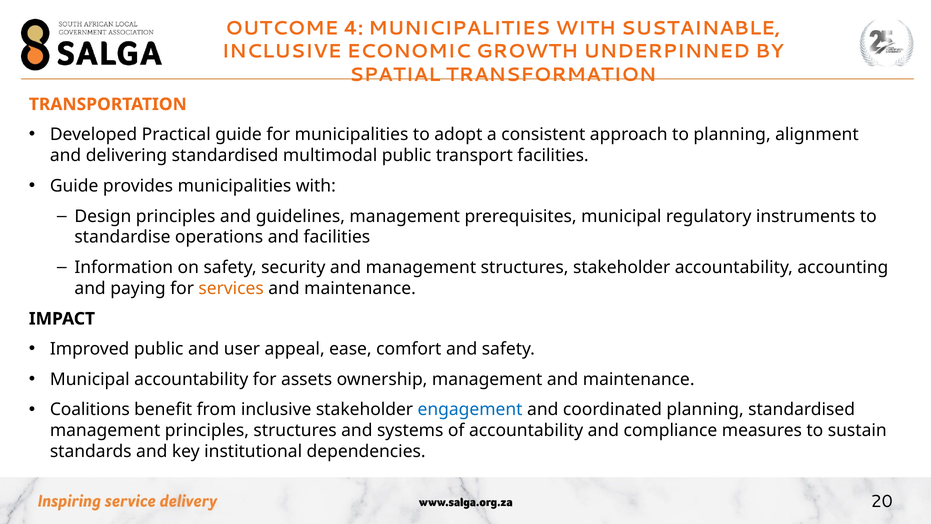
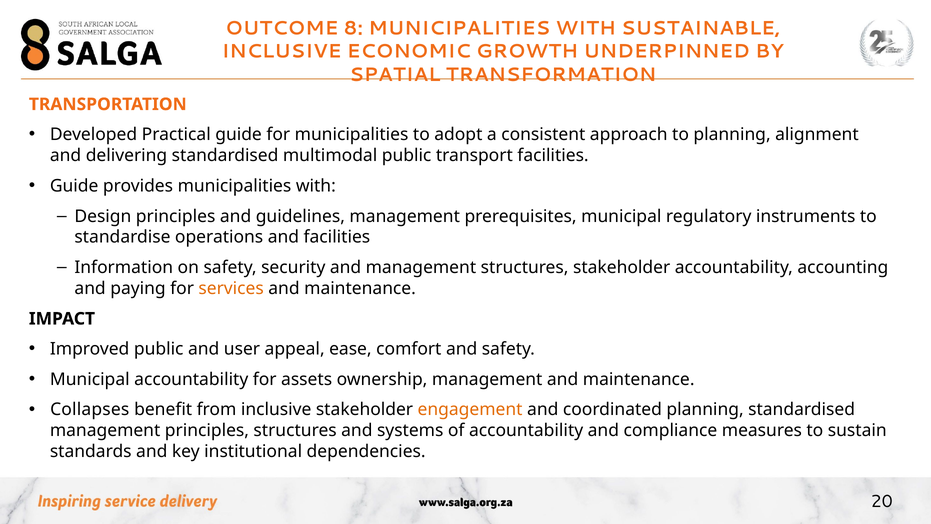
4: 4 -> 8 (353, 28)
Coalitions: Coalitions -> Collapses (90, 409)
engagement colour: blue -> orange (470, 409)
